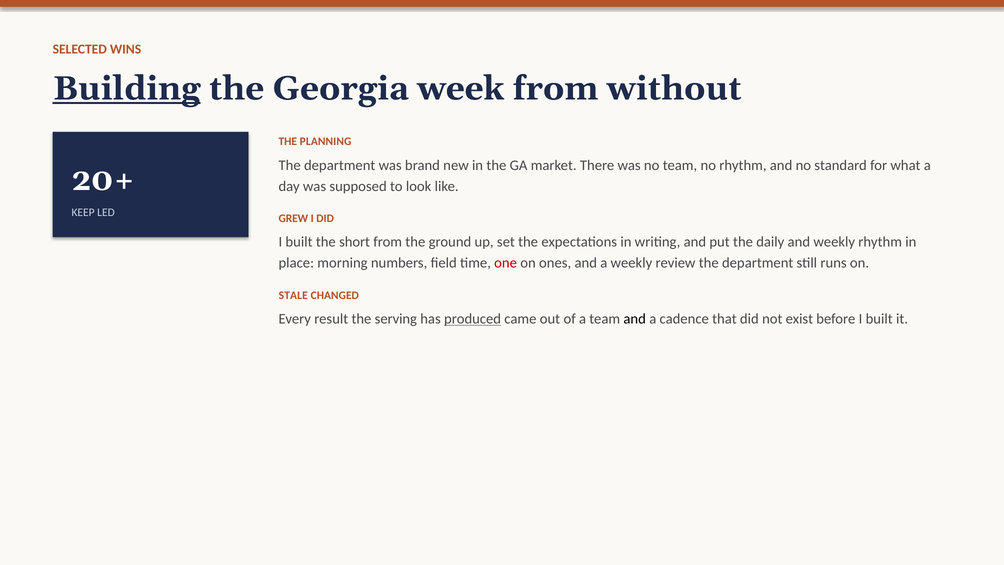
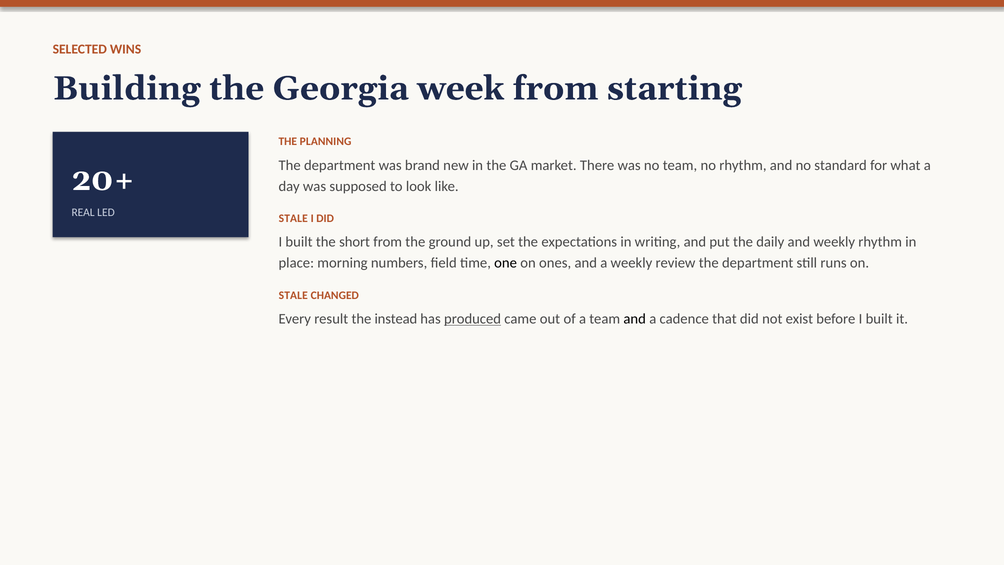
Building underline: present -> none (127, 88)
without: without -> starting (674, 88)
KEEP: KEEP -> REAL (83, 212)
GREW: GREW -> STALE (293, 218)
one colour: red -> black (506, 263)
serving: serving -> instead (396, 319)
